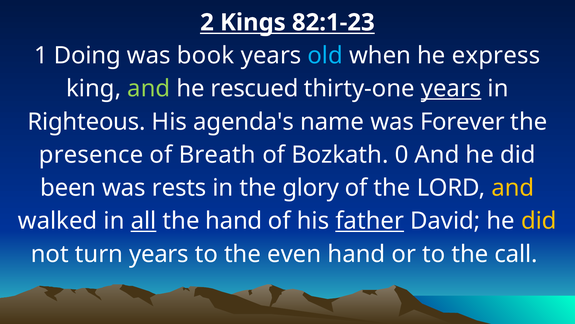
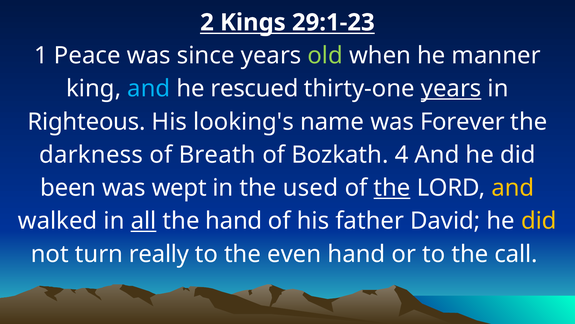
82:1-23: 82:1-23 -> 29:1-23 (333, 22)
Doing: Doing -> Peace (87, 55)
book: book -> since (206, 55)
old colour: light blue -> light green (325, 55)
express: express -> manner (496, 55)
and colour: light green -> light blue (149, 89)
agenda's: agenda's -> looking's (244, 122)
presence: presence -> darkness (91, 155)
0: 0 -> 4 (402, 155)
rests: rests -> wept (179, 188)
glory: glory -> used (310, 188)
the underline: none -> present (392, 188)
father underline: present -> none (370, 221)
turn years: years -> really (159, 254)
